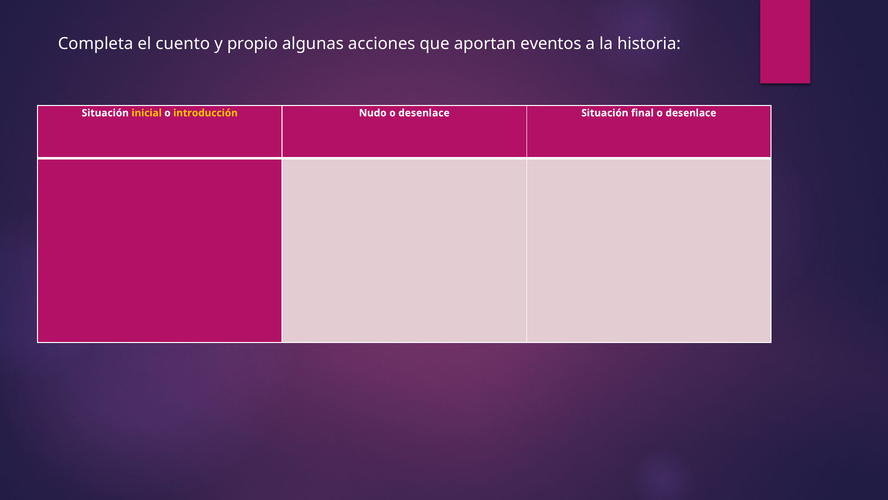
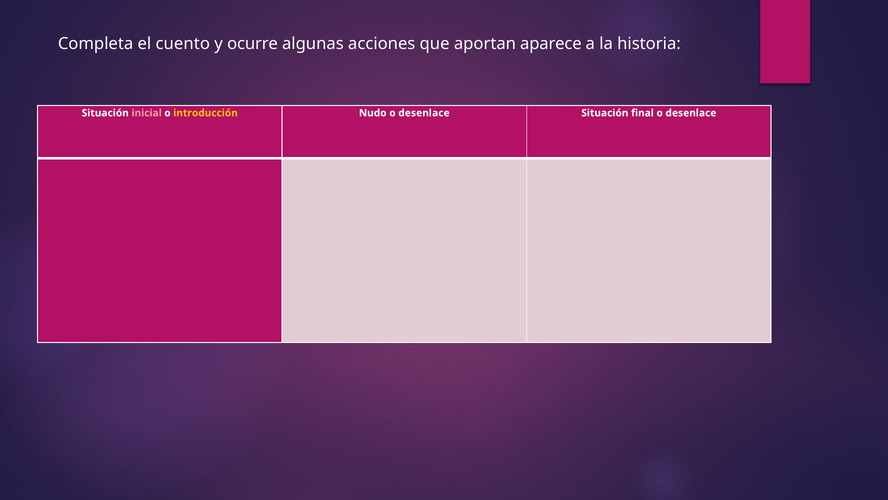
propio: propio -> ocurre (253, 44)
eventos: eventos -> aparece (551, 44)
inicial colour: yellow -> pink (147, 113)
